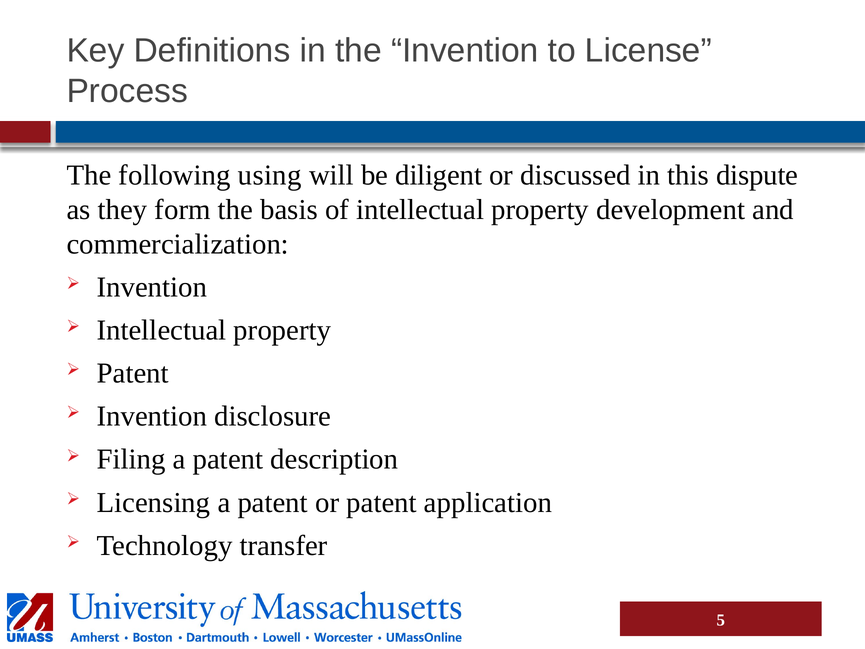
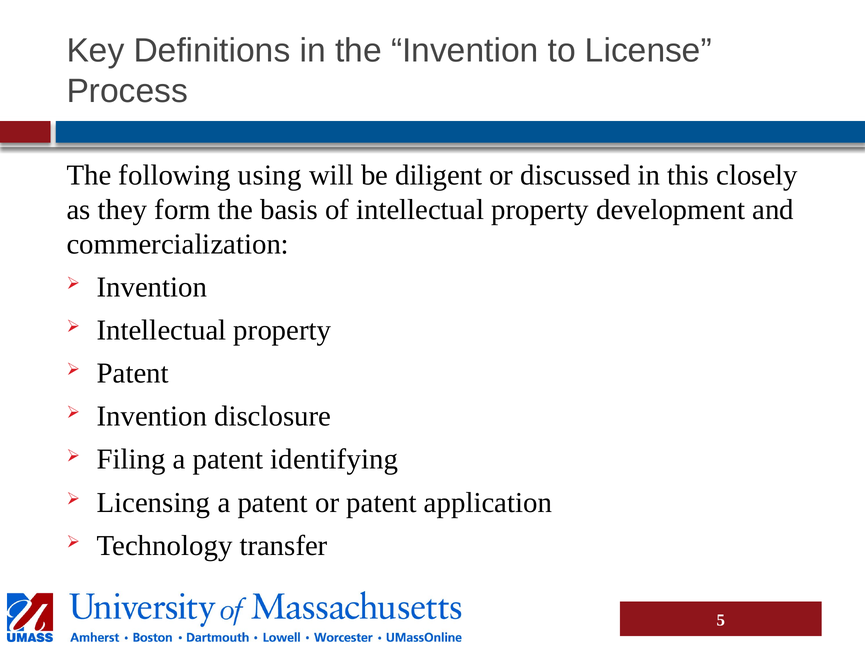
dispute: dispute -> closely (757, 175)
description: description -> identifying (334, 459)
